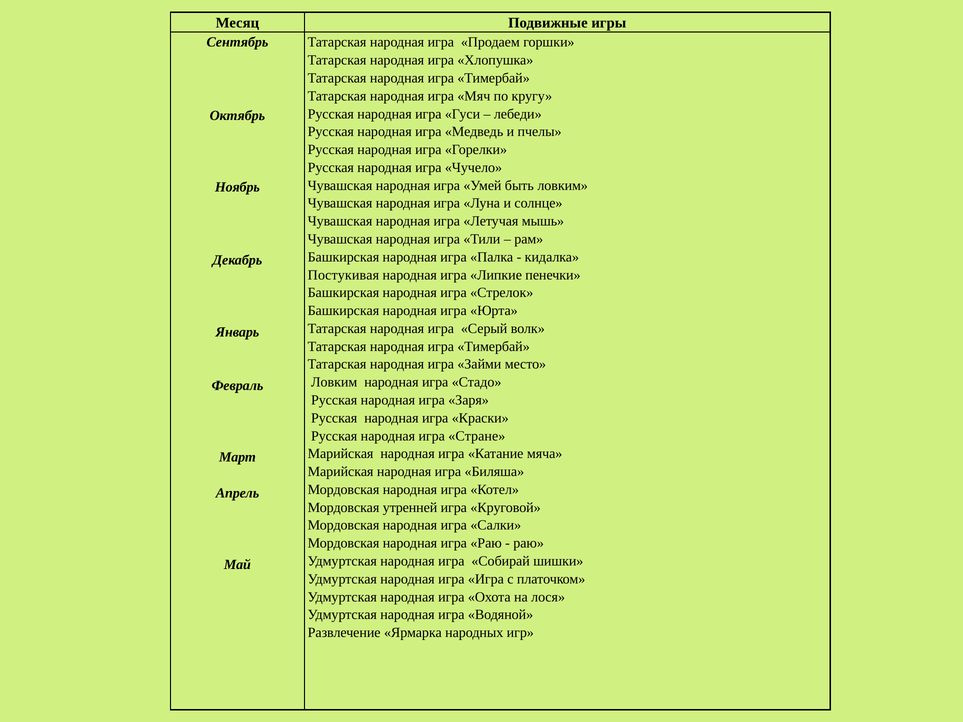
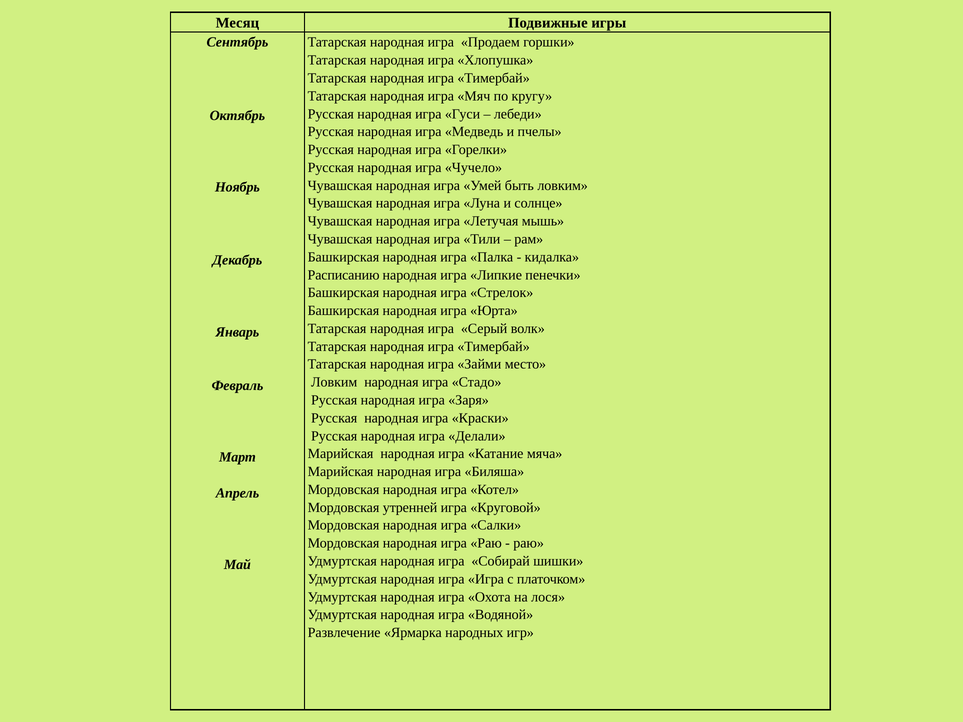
Постукивая: Постукивая -> Расписанию (344, 275)
Стране: Стране -> Делали (477, 436)
